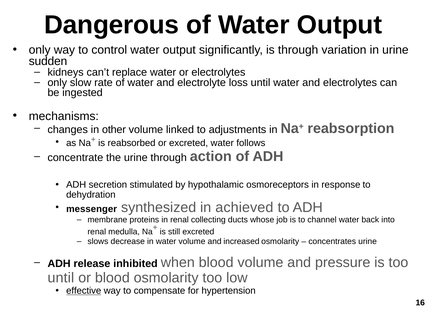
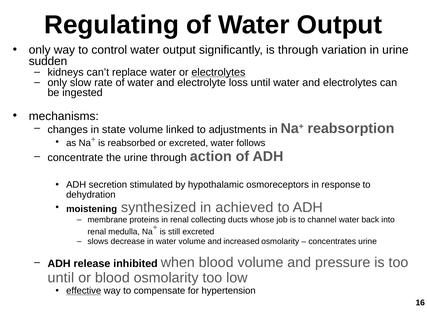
Dangerous: Dangerous -> Regulating (112, 25)
electrolytes underline: none -> present (218, 72)
other: other -> state (114, 130)
messenger: messenger -> moistening (92, 209)
